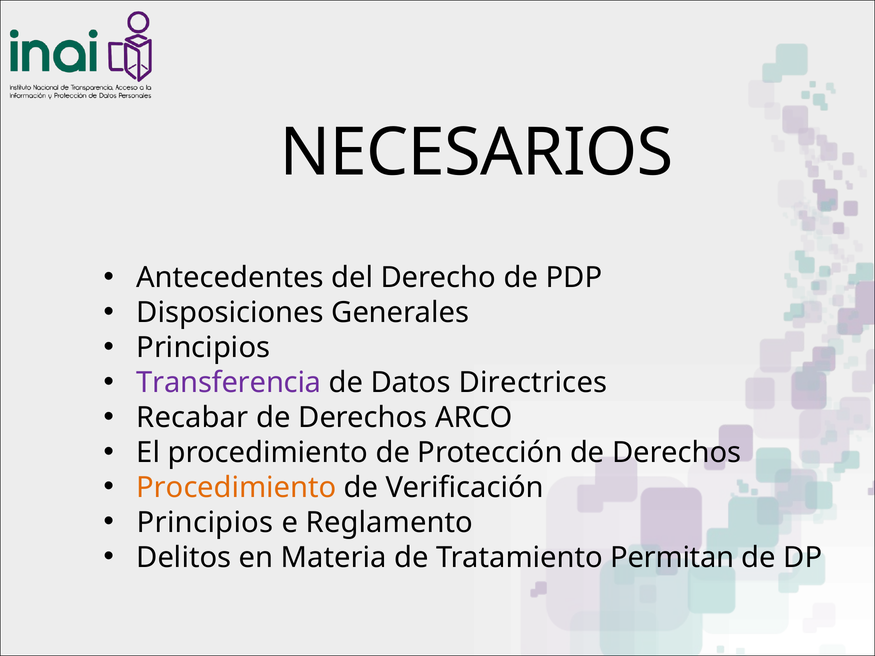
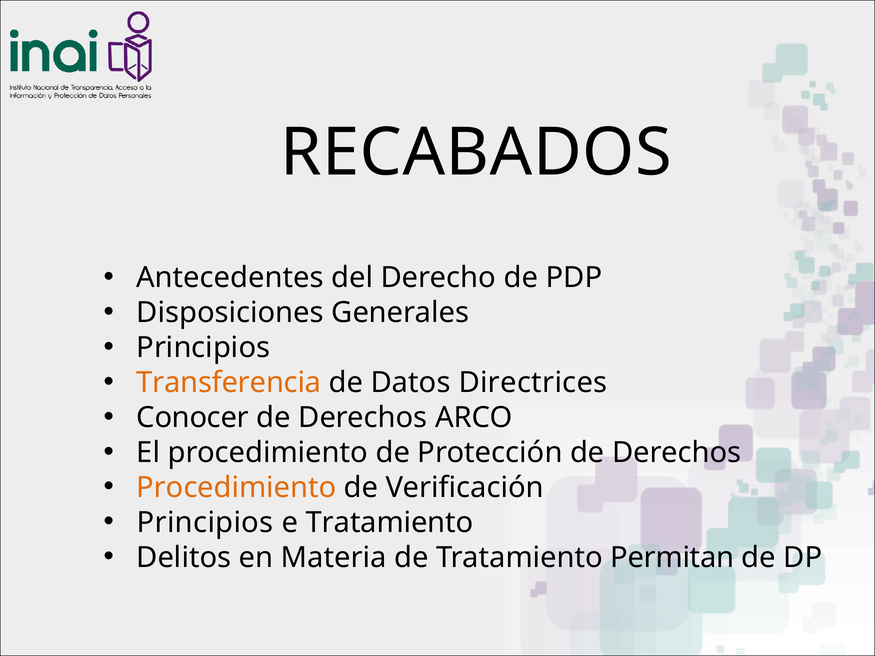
NECESARIOS: NECESARIOS -> RECABADOS (476, 153)
Transferencia colour: purple -> orange (229, 383)
Recabar: Recabar -> Conocer (193, 418)
e Reglamento: Reglamento -> Tratamiento (390, 523)
